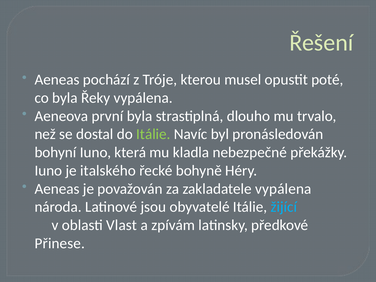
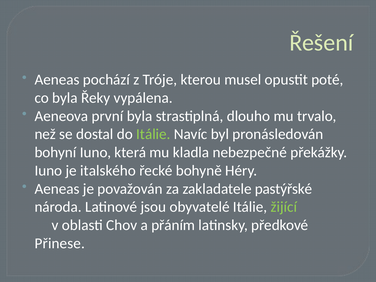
zakladatele vypálena: vypálena -> pastýřské (283, 189)
žijící colour: light blue -> light green (284, 207)
Vlast: Vlast -> Chov (122, 225)
zpívám: zpívám -> přáním (173, 225)
